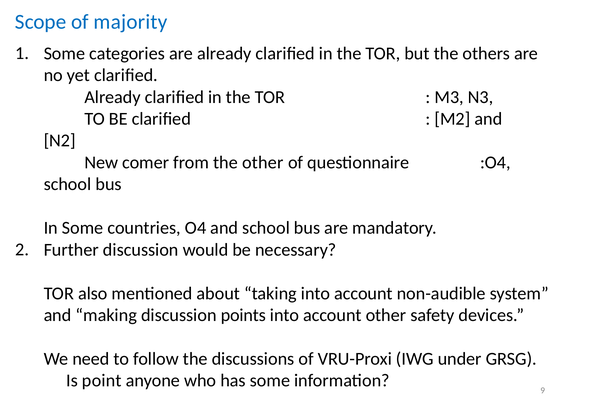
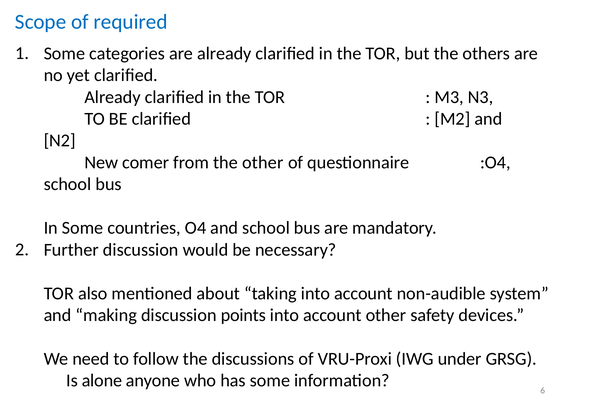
majority: majority -> required (131, 22)
point: point -> alone (102, 381)
9: 9 -> 6 (543, 391)
